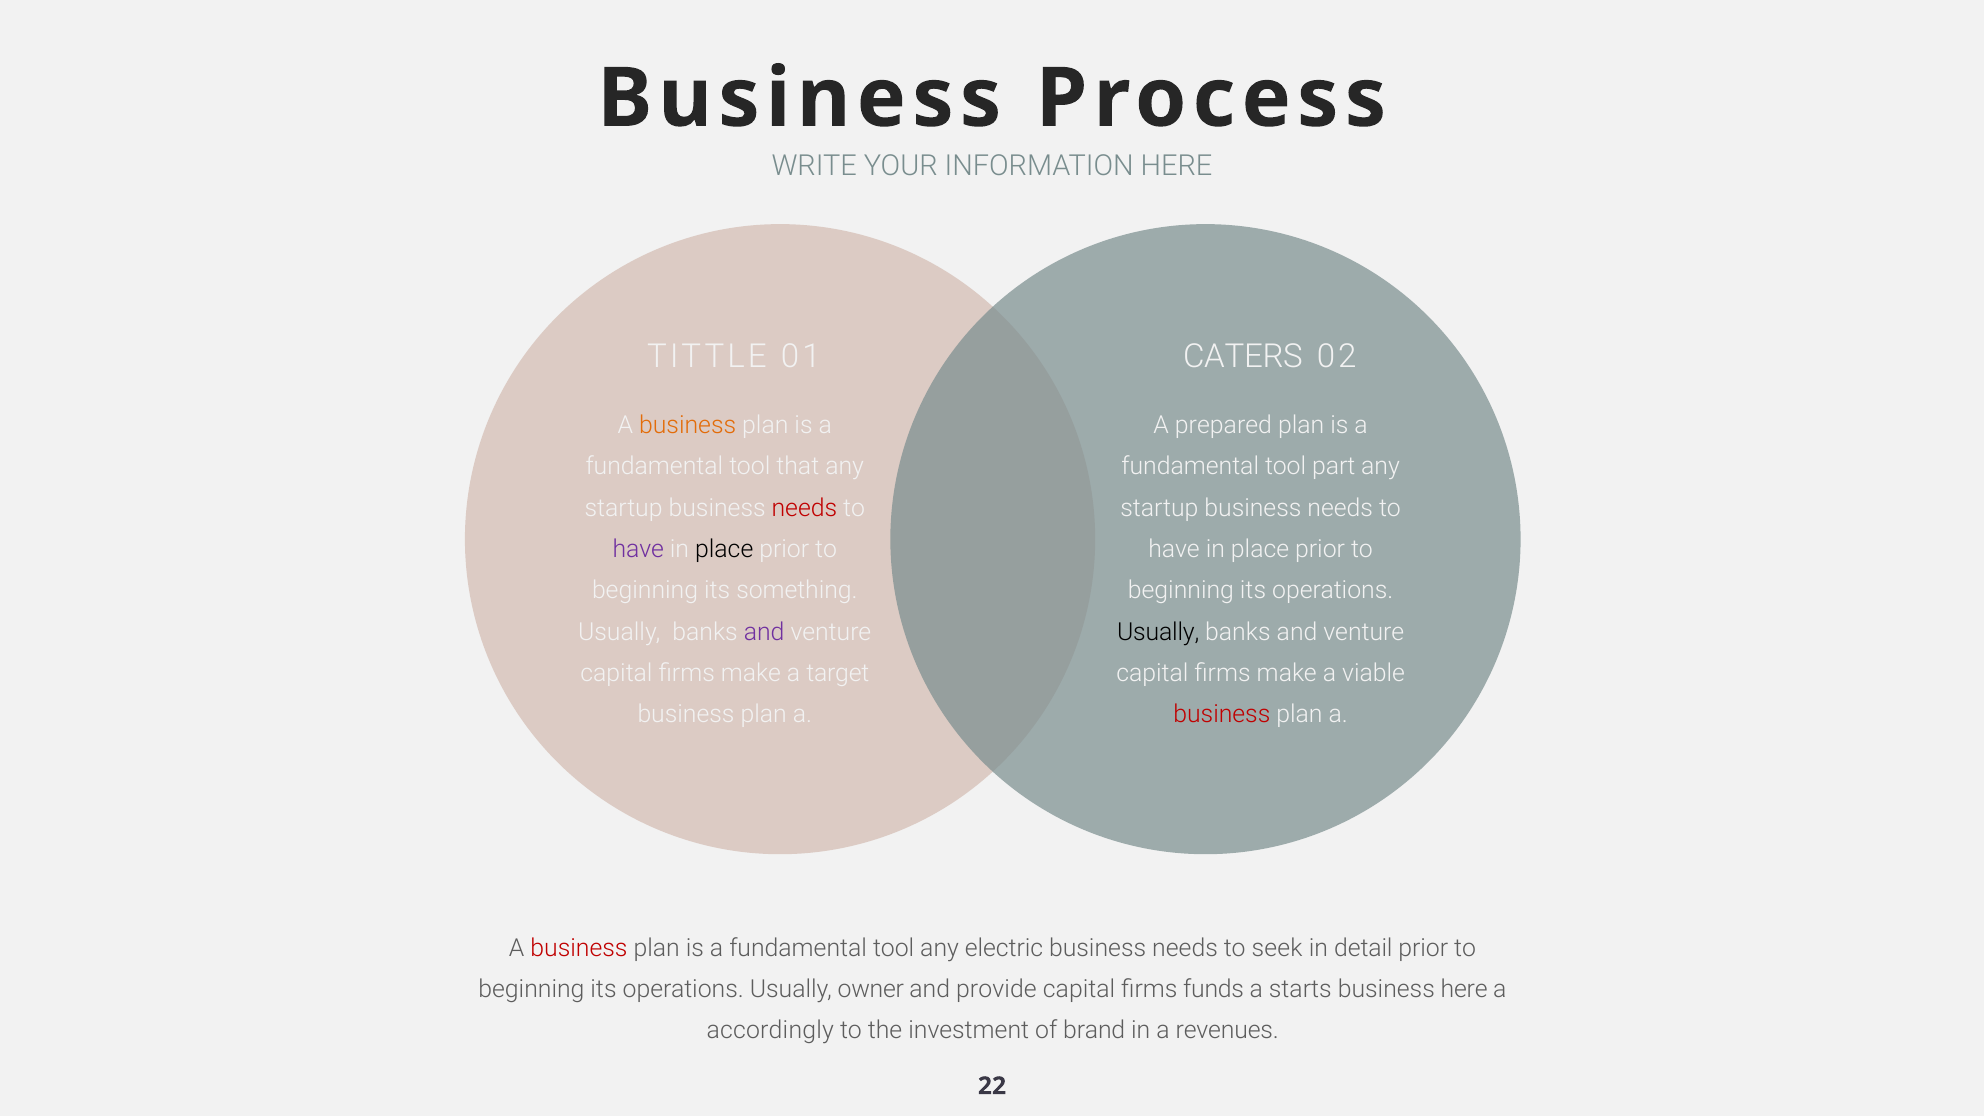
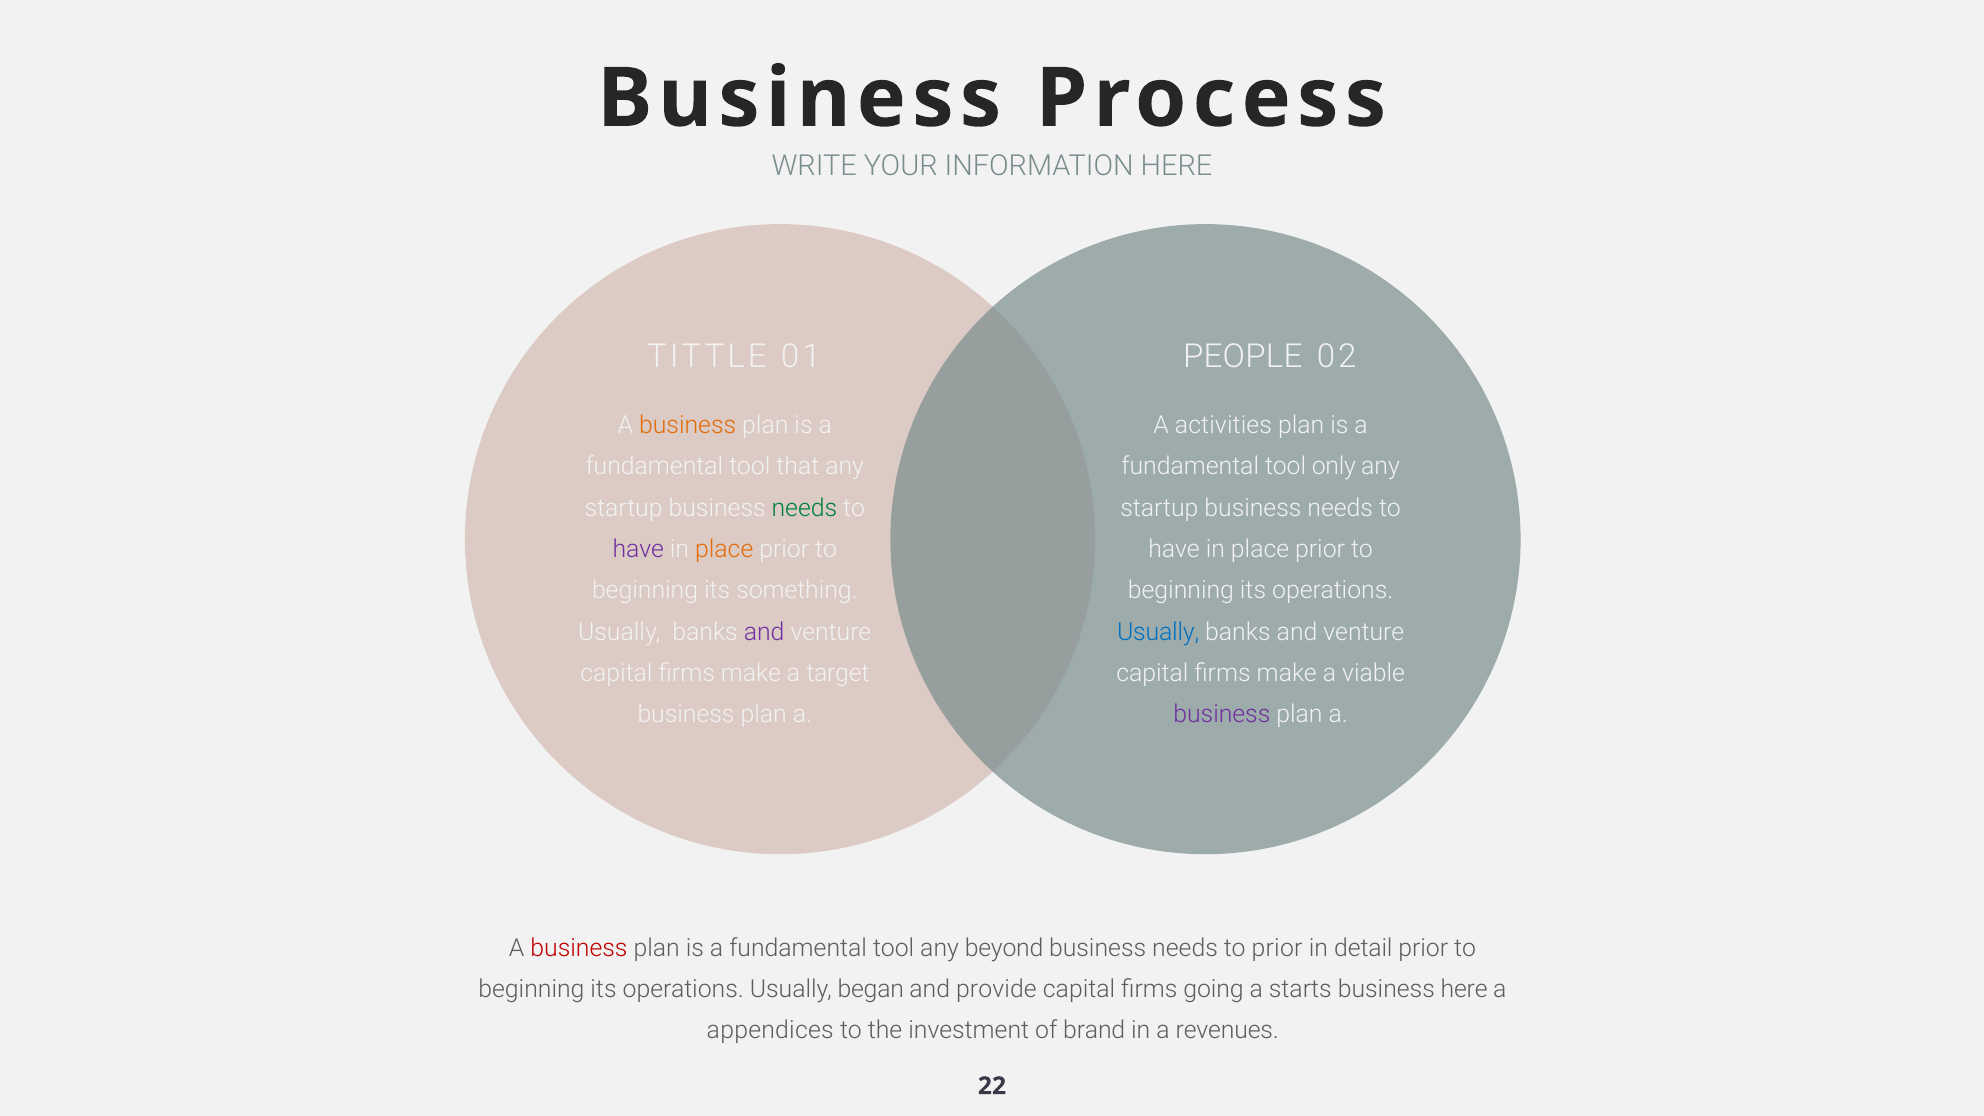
CATERS: CATERS -> PEOPLE (1243, 357)
prepared: prepared -> activities (1223, 425)
part: part -> only (1334, 467)
needs colour: red -> green (804, 508)
place colour: black -> orange (724, 550)
Usually colour: black -> blue (1158, 632)
business colour: red -> purple (1222, 715)
electric: electric -> beyond (1004, 948)
to seek: seek -> prior (1277, 948)
owner: owner -> began (871, 989)
funds: funds -> going (1214, 989)
accordingly: accordingly -> appendices (770, 1031)
